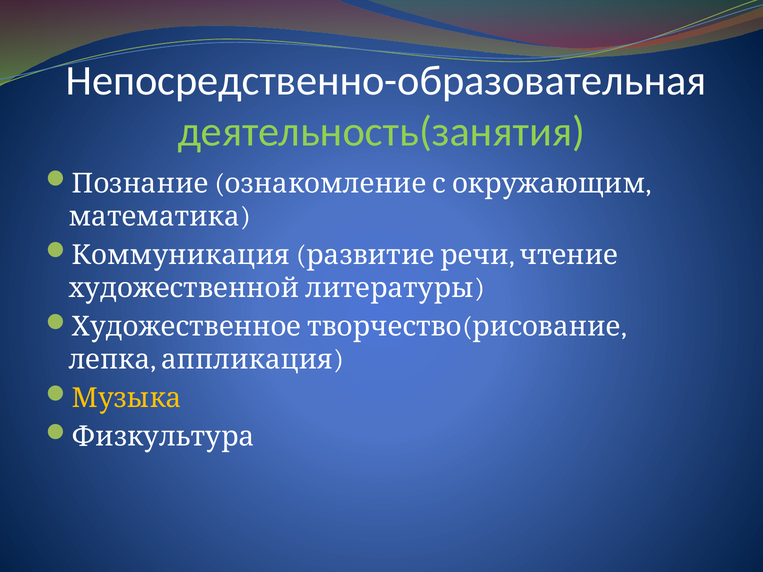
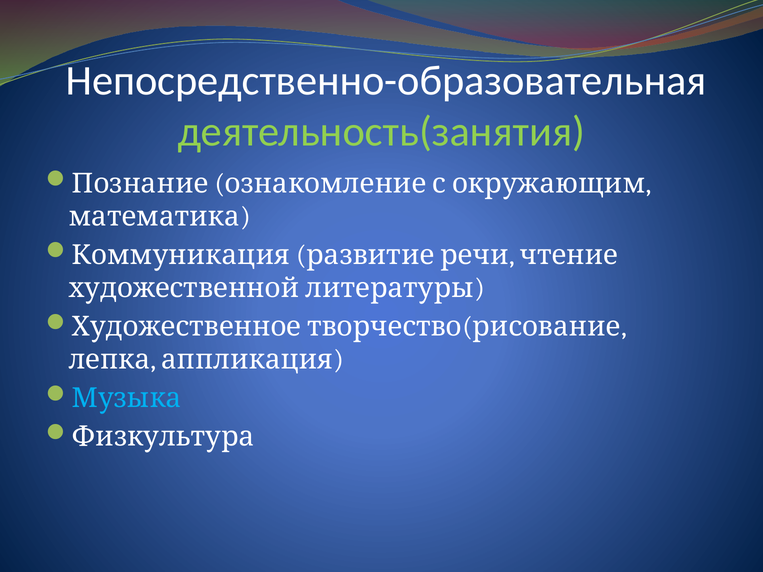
Музыка colour: yellow -> light blue (127, 398)
